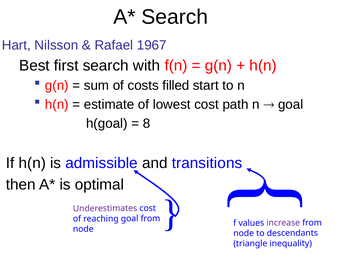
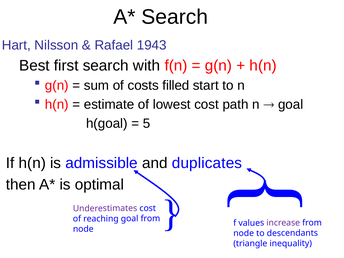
1967: 1967 -> 1943 (152, 45)
8: 8 -> 5 (147, 123)
transitions: transitions -> duplicates (207, 163)
